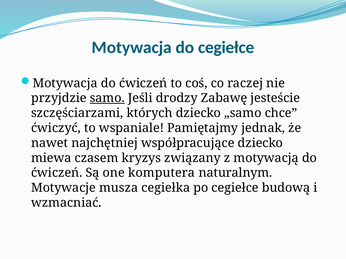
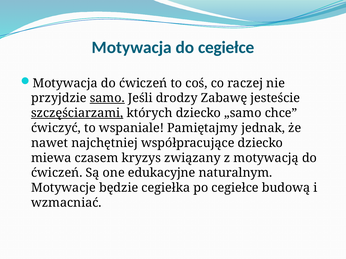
szczęściarzami underline: none -> present (77, 113)
komputera: komputera -> edukacyjne (162, 173)
musza: musza -> będzie (119, 188)
